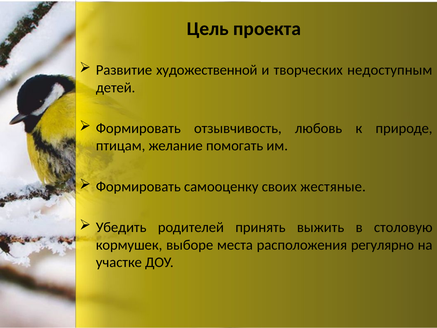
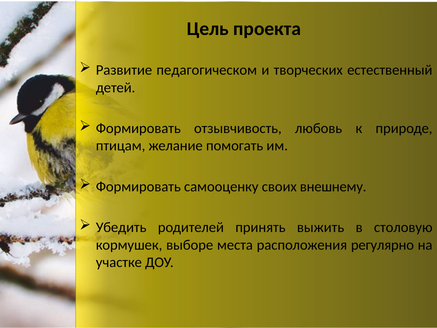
художественной: художественной -> педагогическом (207, 70)
недоступным: недоступным -> естественный (390, 70)
жестяные: жестяные -> внешнему (333, 186)
